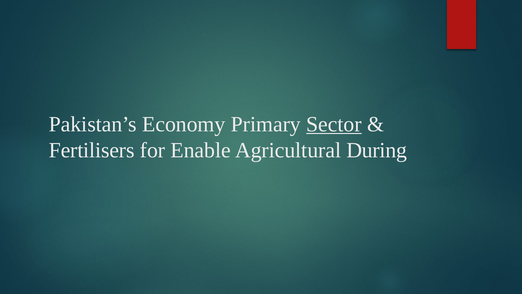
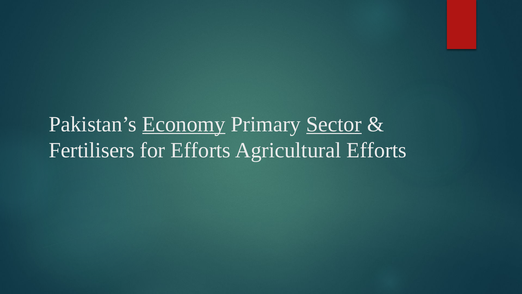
Economy underline: none -> present (184, 124)
for Enable: Enable -> Efforts (201, 150)
Agricultural During: During -> Efforts (377, 150)
